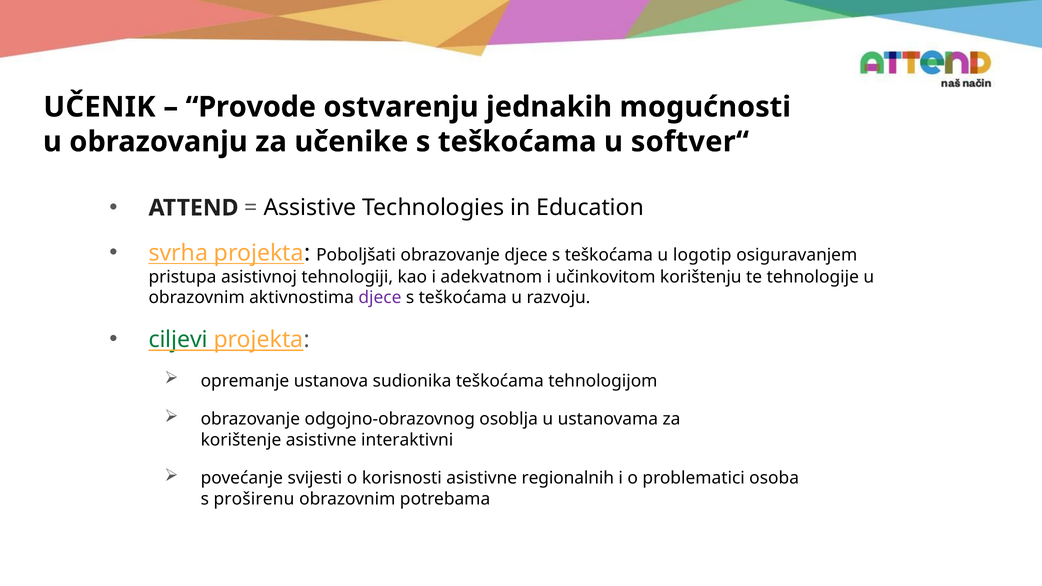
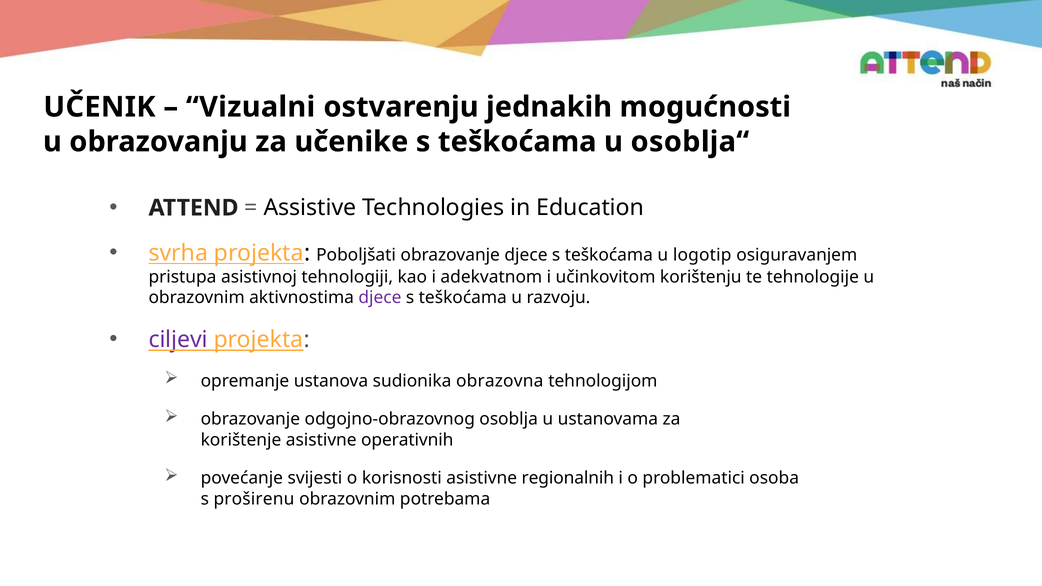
Provode: Provode -> Vizualni (251, 107)
softver“: softver“ -> osoblja“ (690, 142)
ciljevi colour: green -> purple (178, 340)
sudionika teškoćama: teškoćama -> obrazovna (500, 381)
interaktivni: interaktivni -> operativnih (407, 440)
